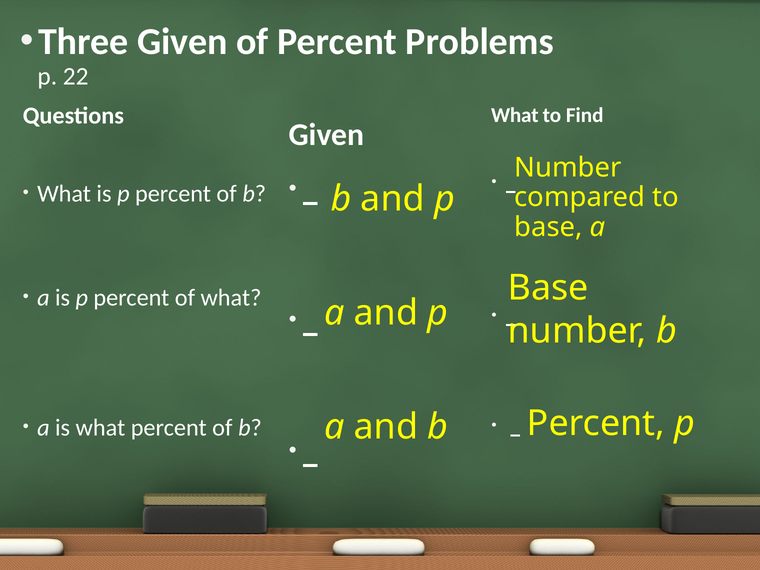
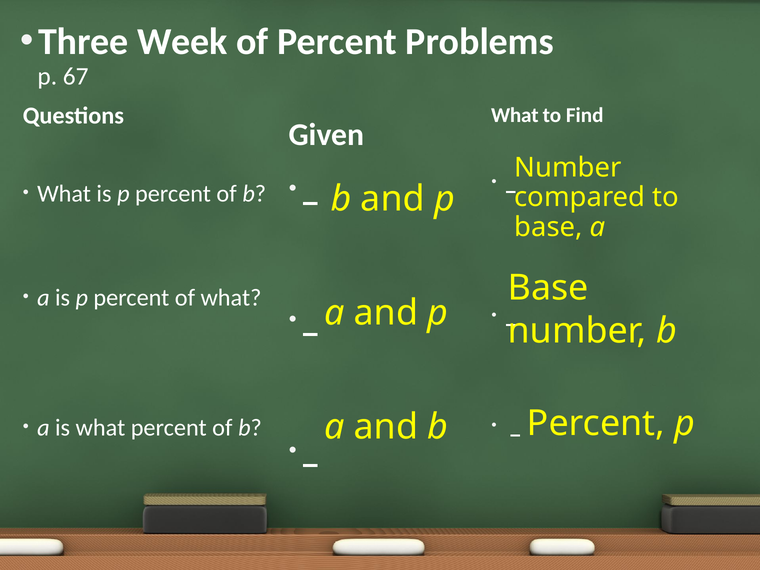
Three Given: Given -> Week (182, 42)
22: 22 -> 67 (76, 76)
